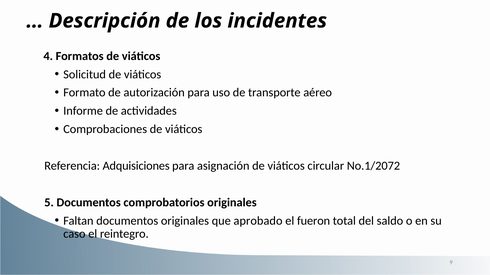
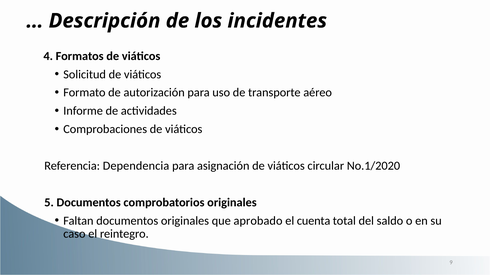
Adquisiciones: Adquisiciones -> Dependencia (136, 166)
No.1/2072: No.1/2072 -> No.1/2020 (373, 166)
fueron: fueron -> cuenta (314, 221)
